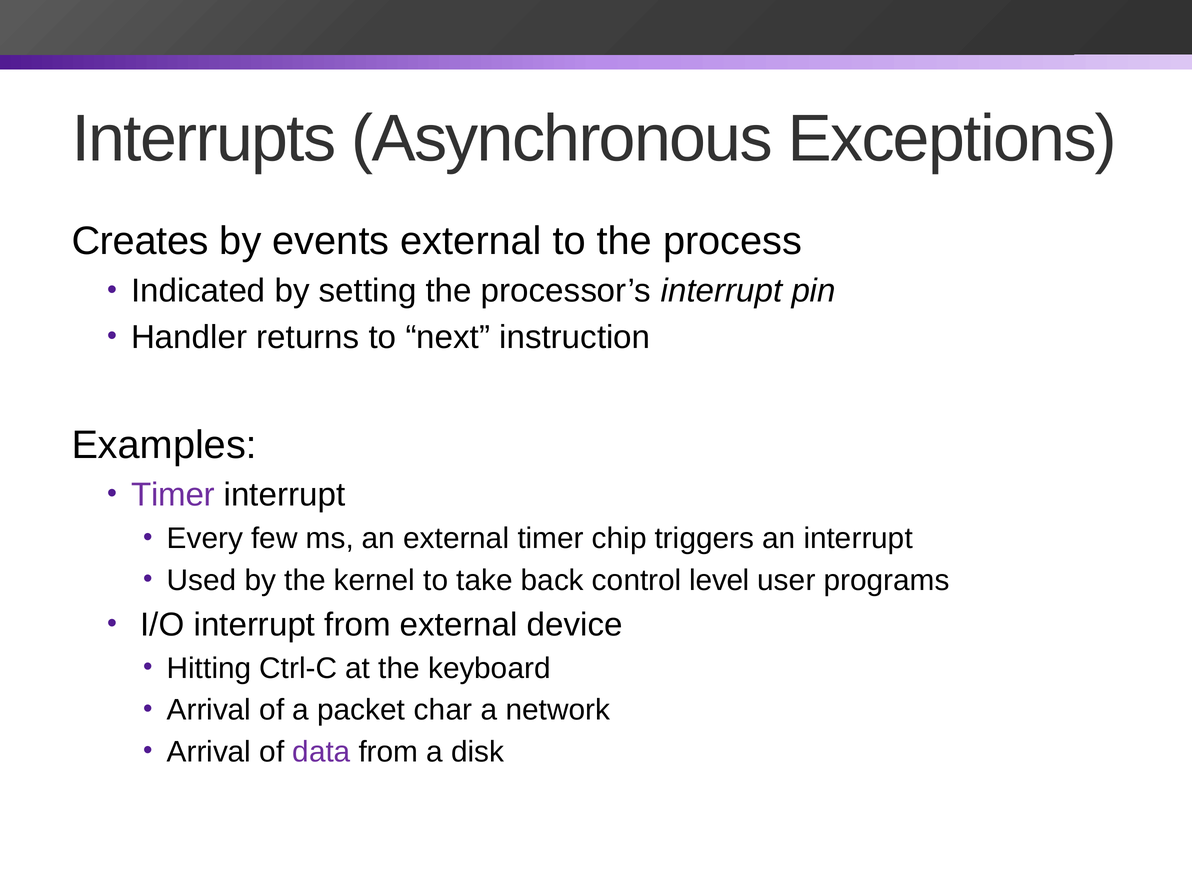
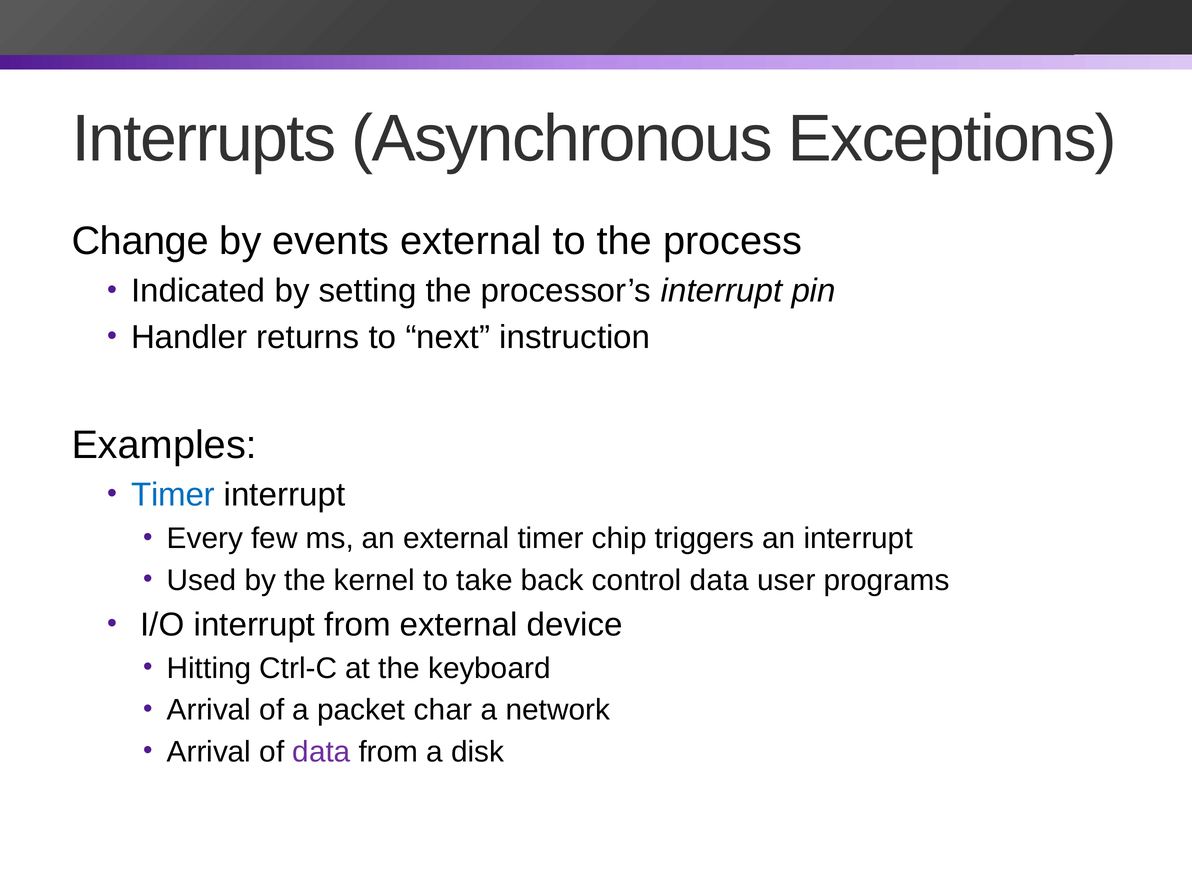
Creates: Creates -> Change (140, 241)
Timer colour: purple -> blue (173, 495)
control level: level -> data (719, 580)
